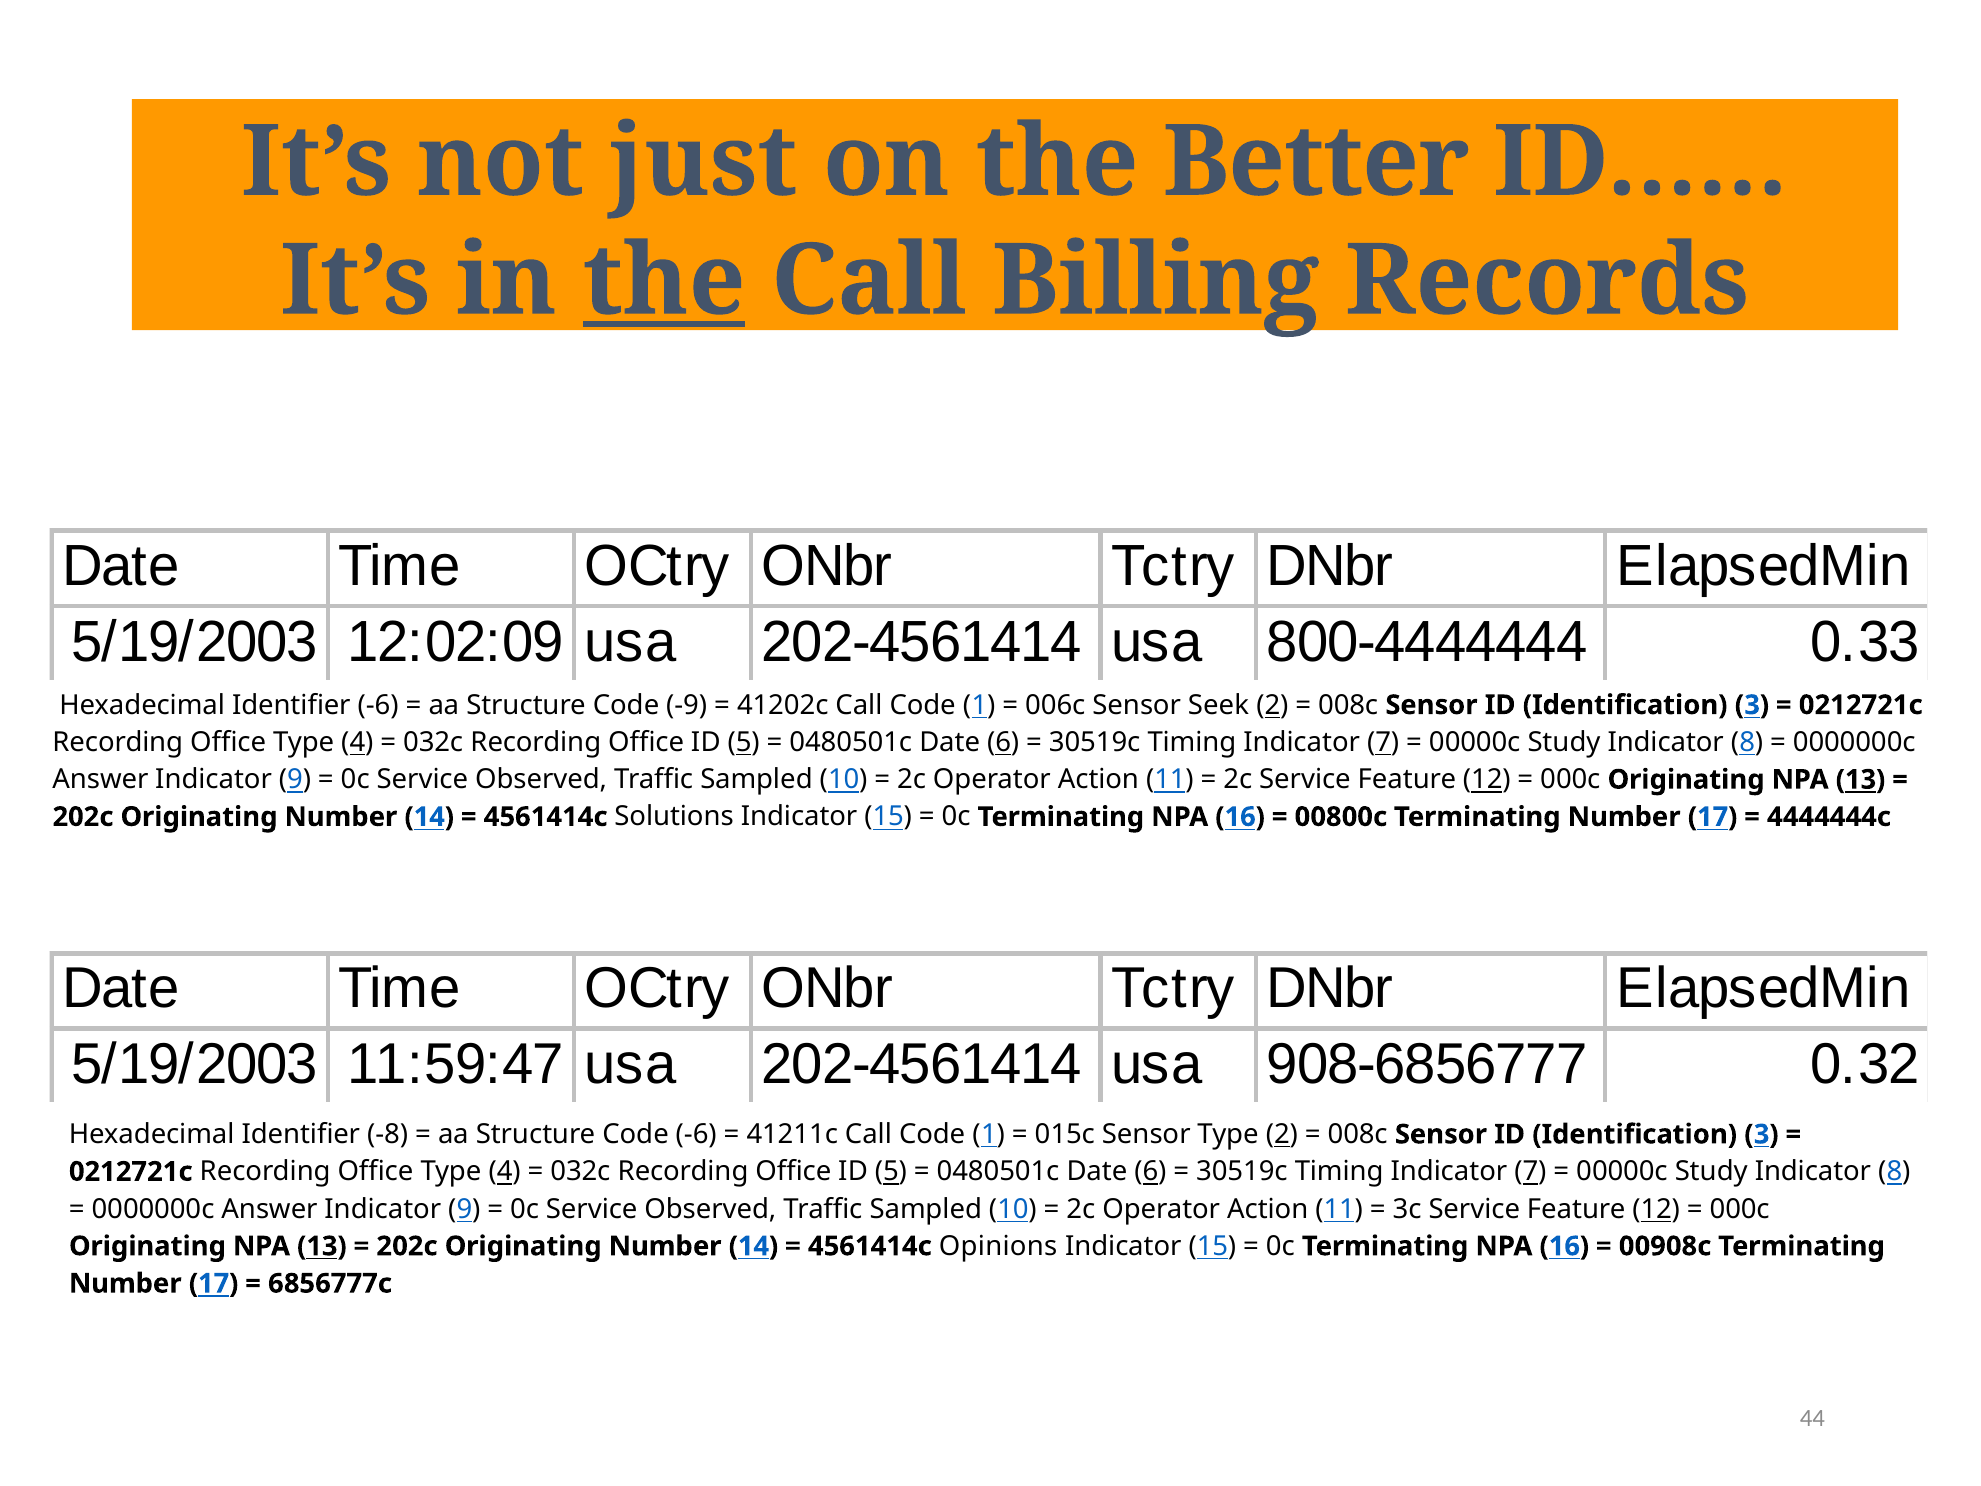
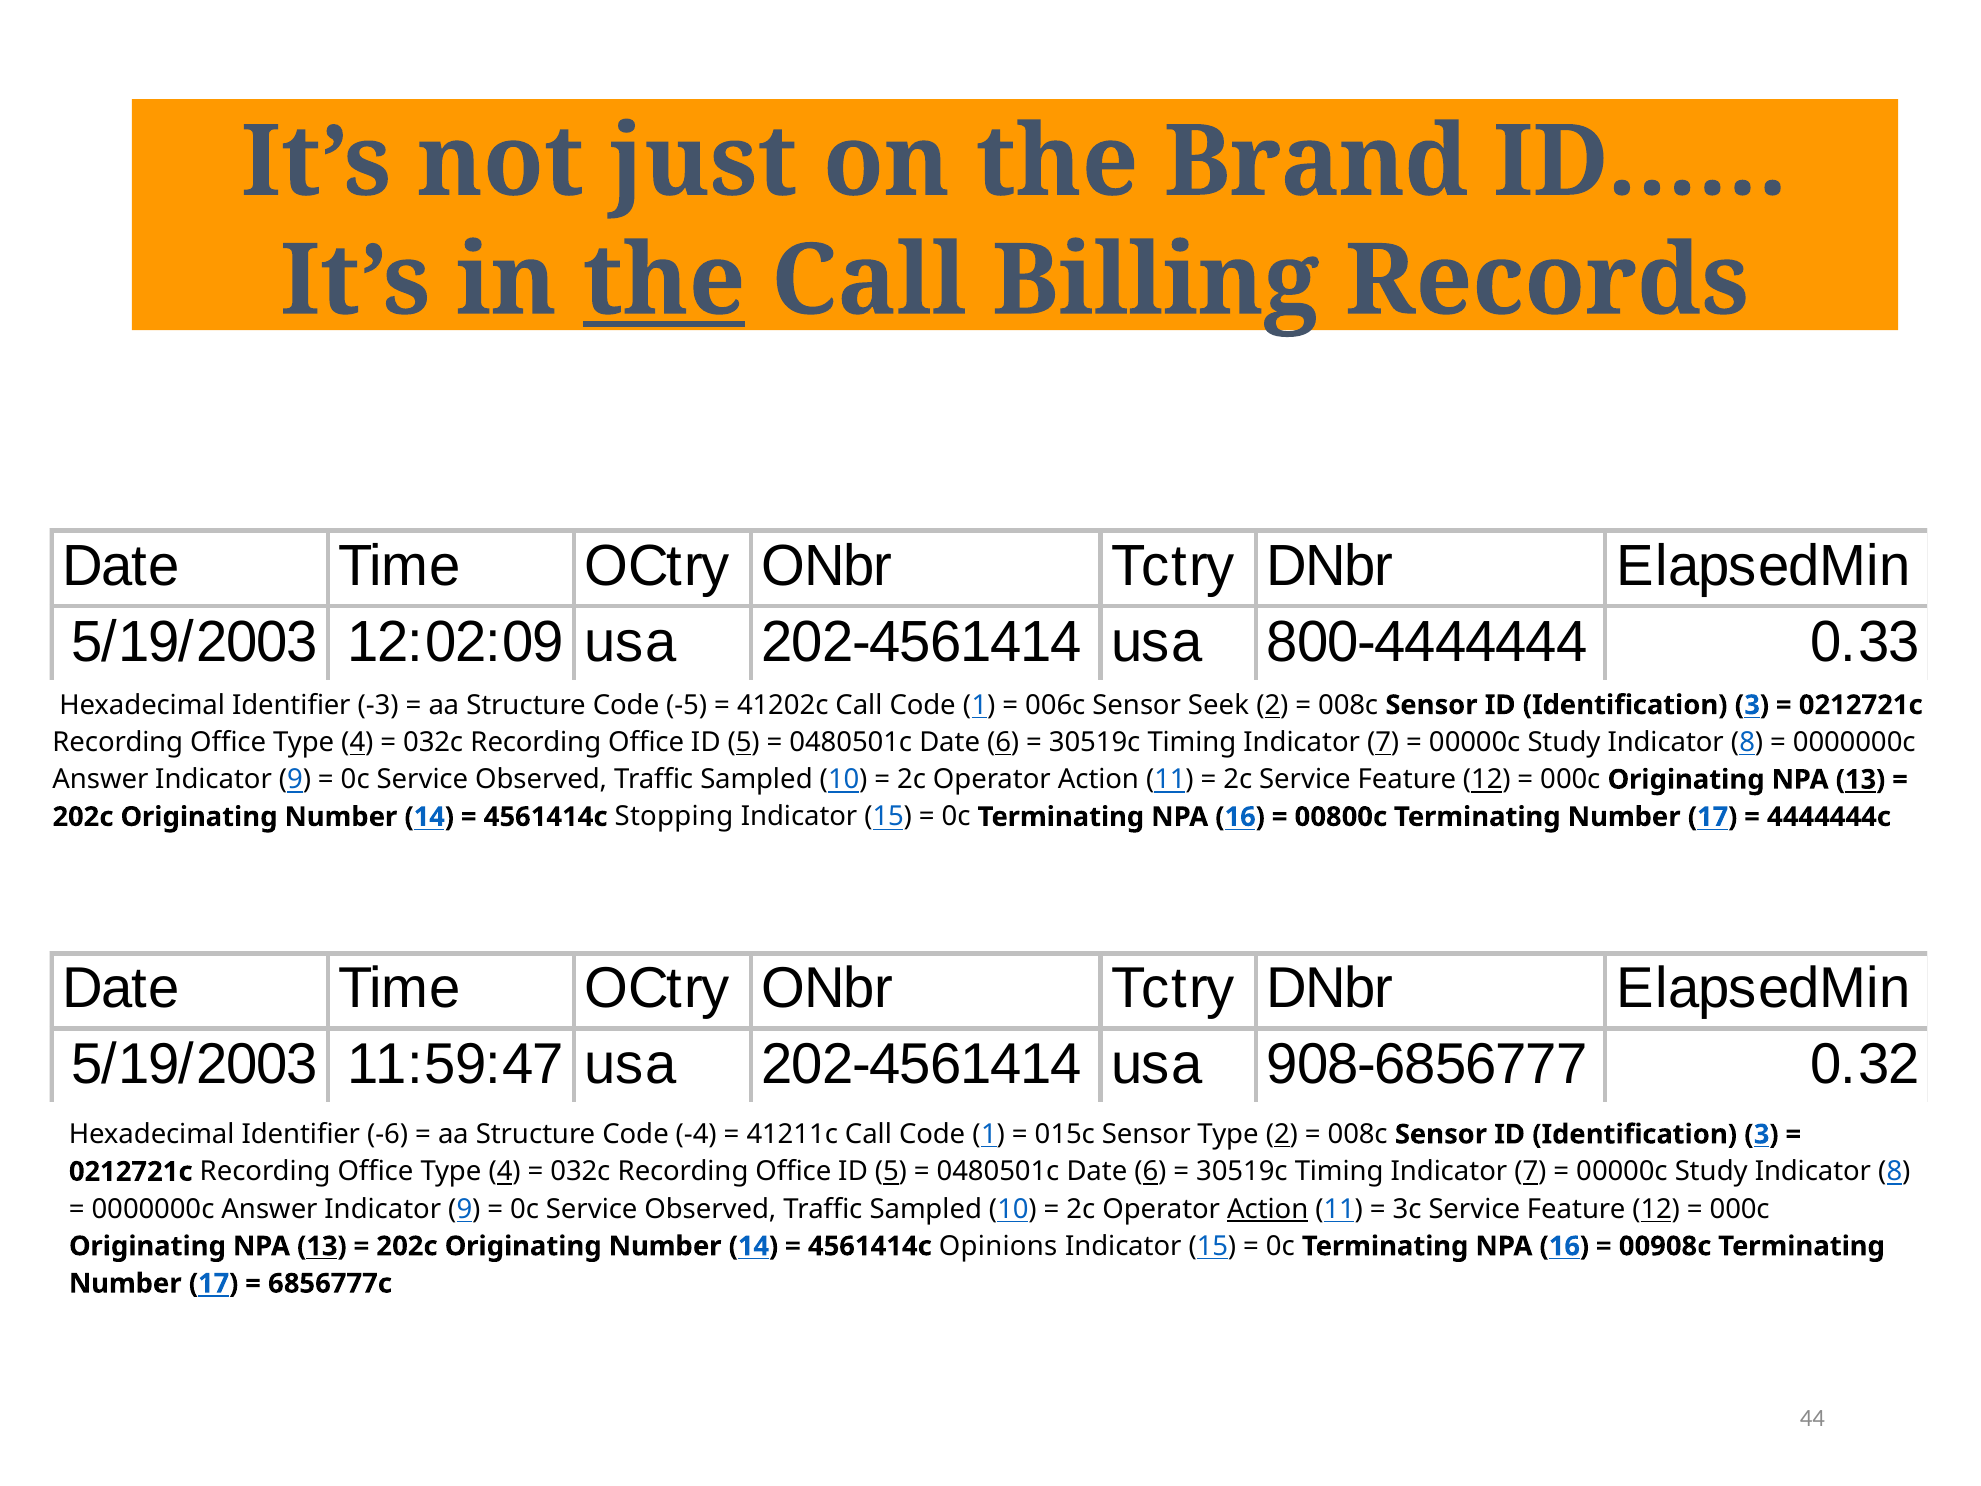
Better: Better -> Brand (1316, 162)
Identifier -6: -6 -> -3 (378, 705)
-9: -9 -> -5 (687, 705)
Solutions: Solutions -> Stopping (674, 817)
-8: -8 -> -6 (388, 1134)
Code -6: -6 -> -4 (696, 1134)
Action underline: none -> present (1268, 1209)
